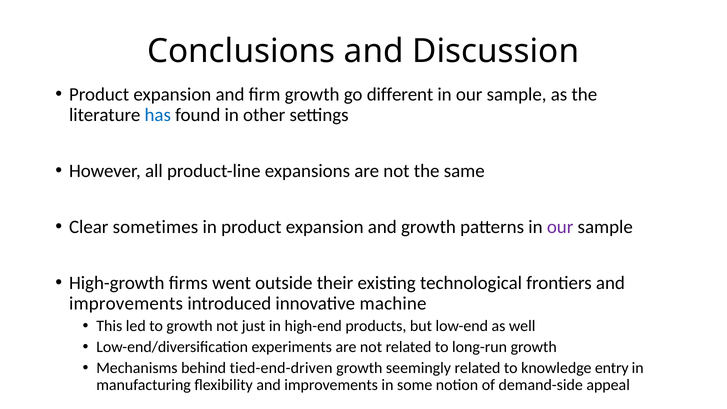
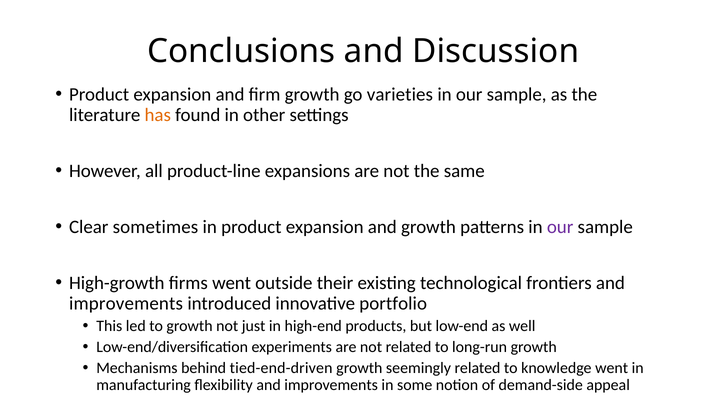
different: different -> varieties (400, 94)
has colour: blue -> orange (158, 115)
machine: machine -> portfolio (393, 303)
knowledge entry: entry -> went (612, 368)
